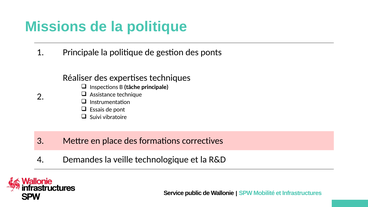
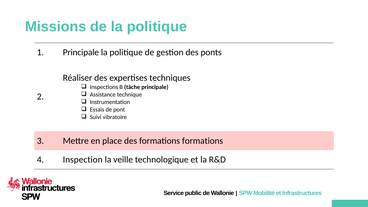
formations correctives: correctives -> formations (203, 141)
Demandes: Demandes -> Inspection (83, 160)
